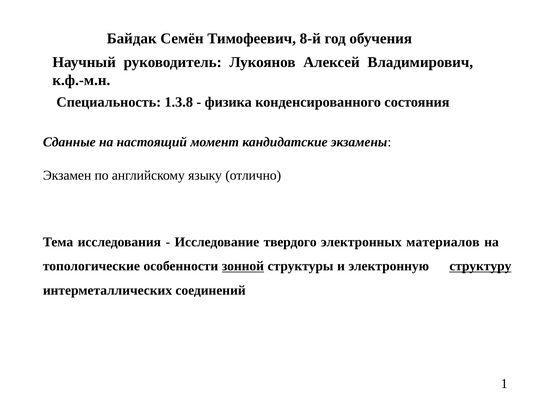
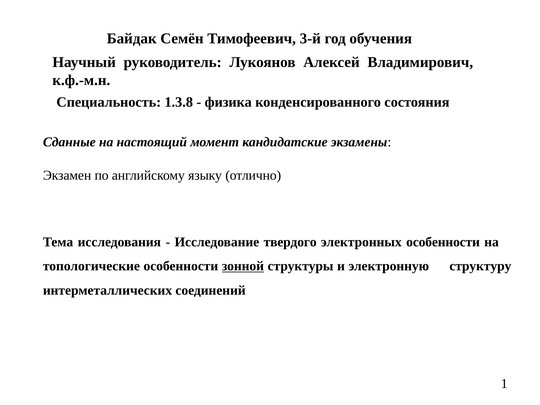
8-й: 8-й -> 3-й (310, 39)
электронных материалов: материалов -> особенности (443, 242)
структуру underline: present -> none (480, 266)
